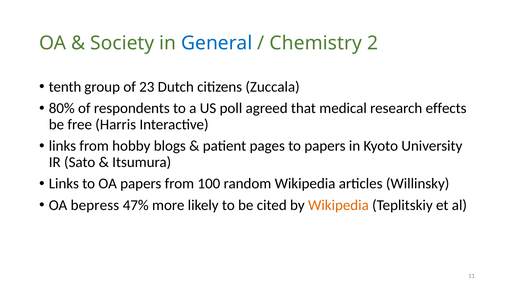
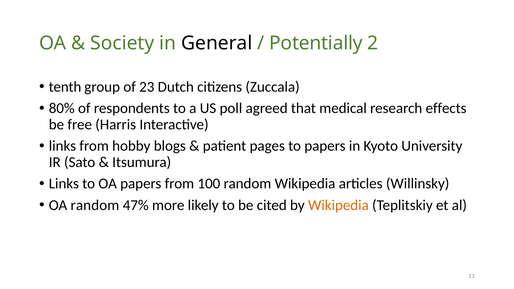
General colour: blue -> black (217, 43)
Chemistry: Chemistry -> Potentially (316, 43)
OA bepress: bepress -> random (95, 205)
